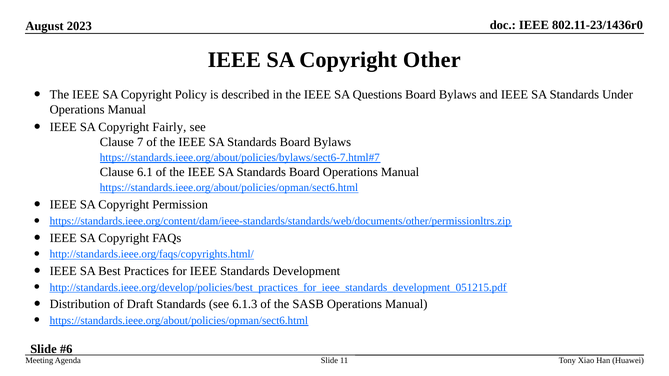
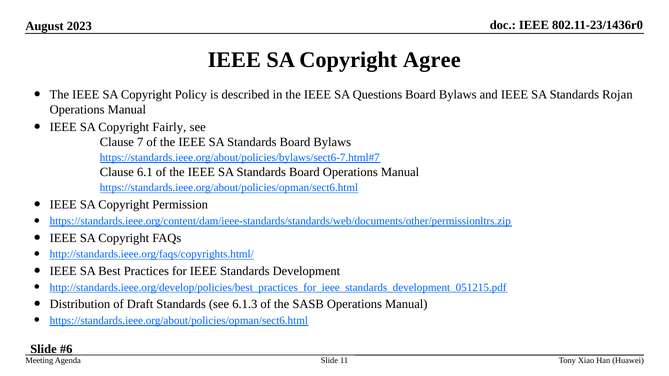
Other: Other -> Agree (432, 60)
Under: Under -> Rojan (617, 95)
